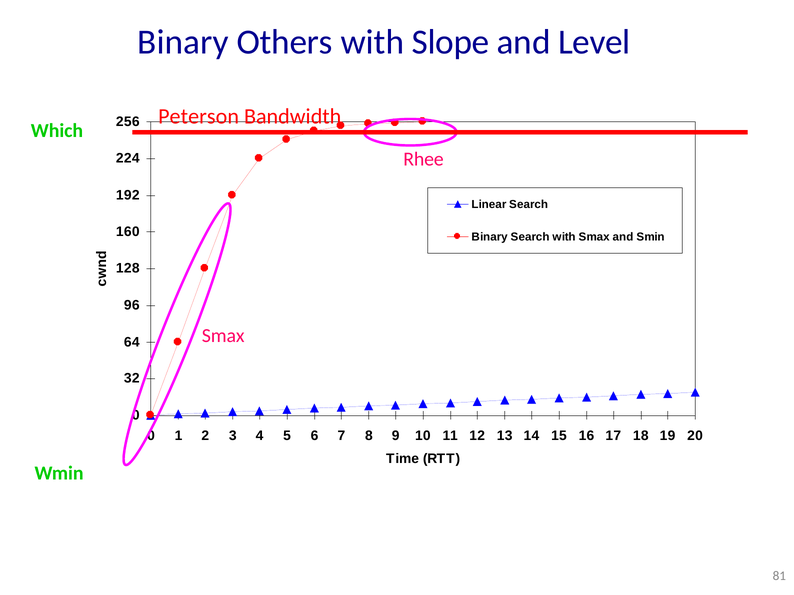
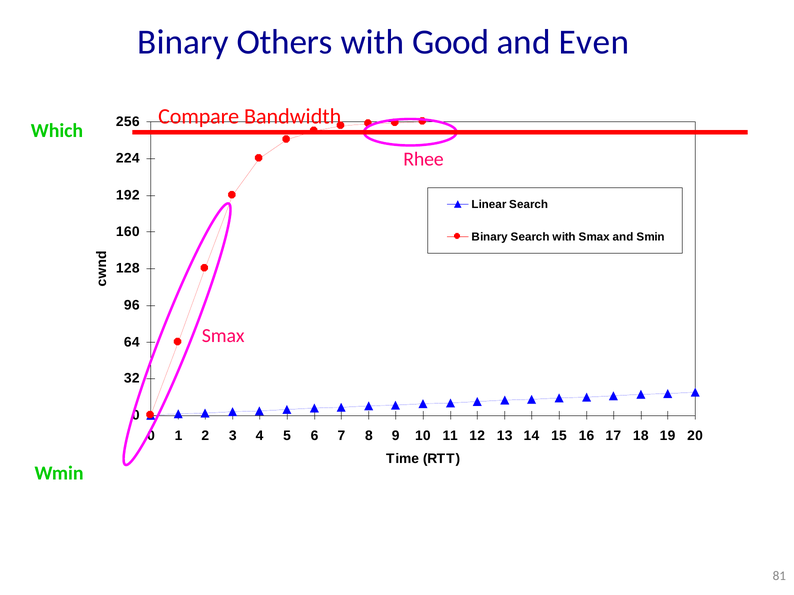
Slope: Slope -> Good (451, 42)
Level: Level -> Even (594, 42)
Peterson: Peterson -> Compare (199, 117)
